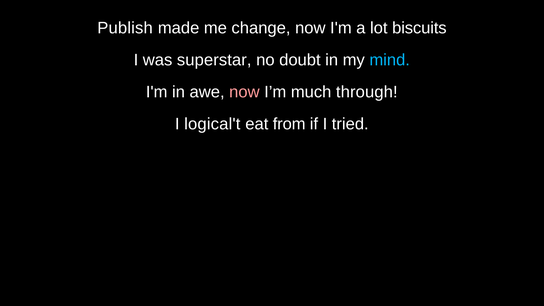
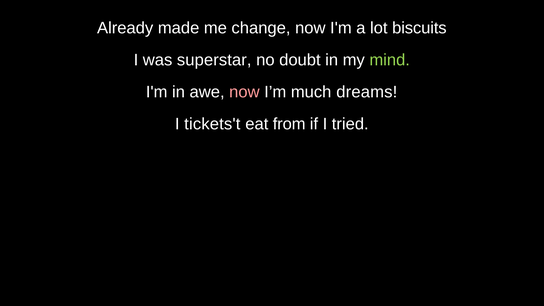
Publish: Publish -> Already (125, 28)
mind colour: light blue -> light green (390, 60)
through: through -> dreams (367, 92)
logical't: logical't -> tickets't (212, 124)
